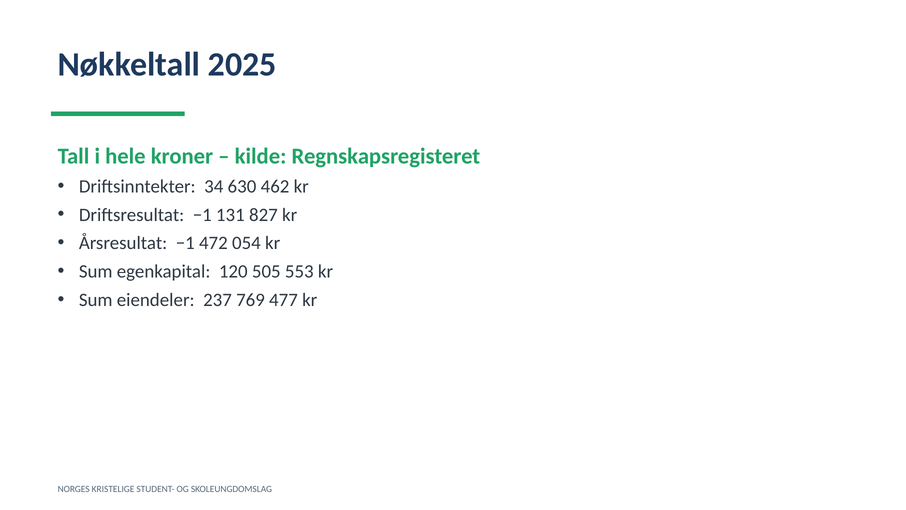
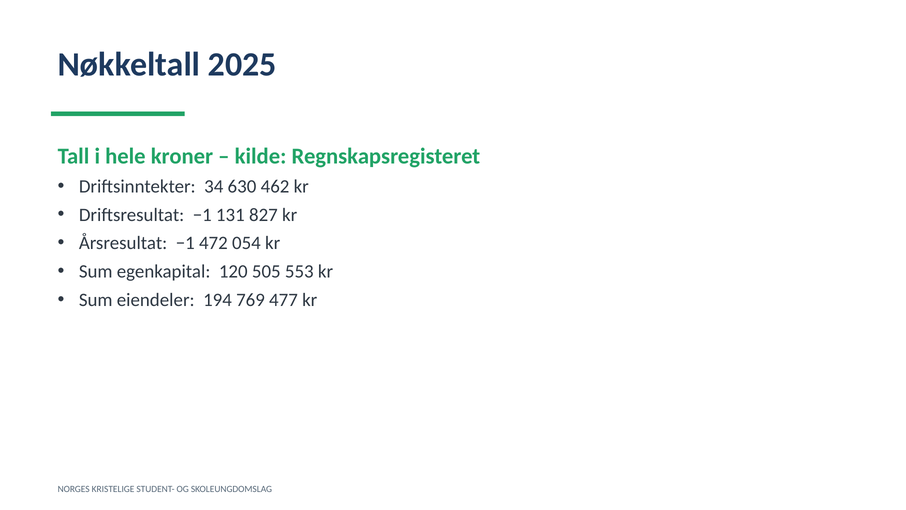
237: 237 -> 194 (217, 300)
